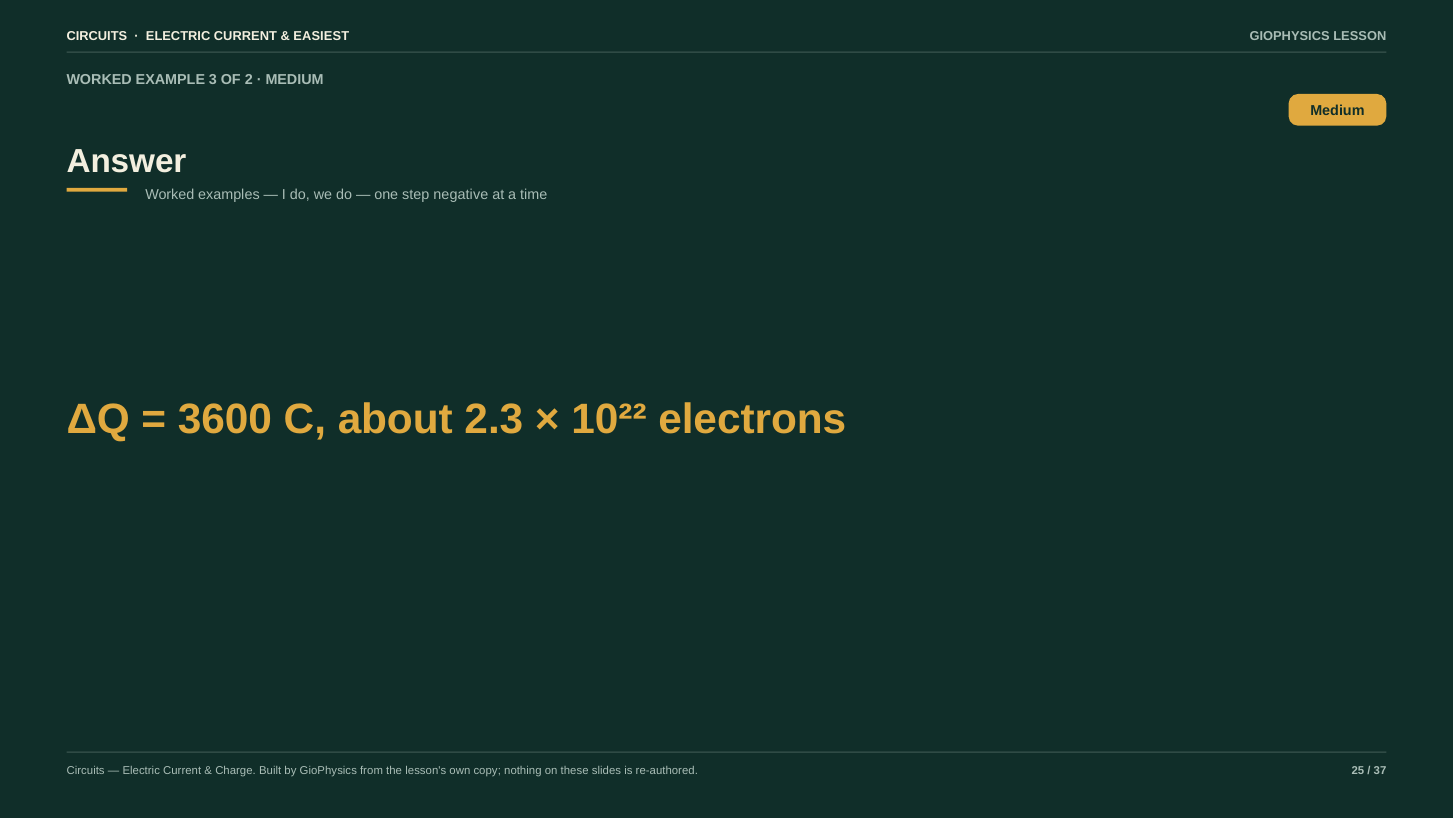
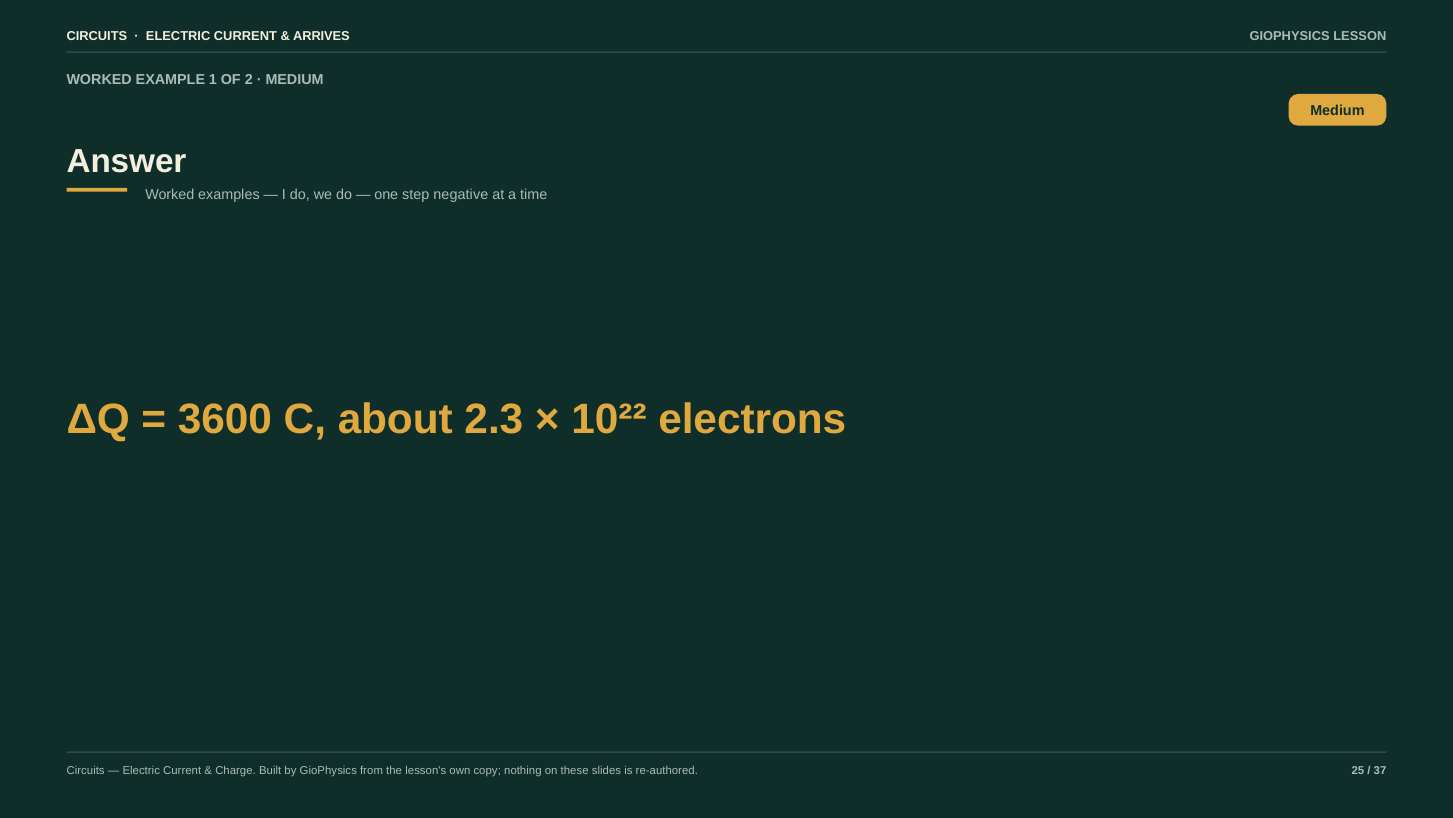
EASIEST: EASIEST -> ARRIVES (321, 36)
3: 3 -> 1 (213, 79)
